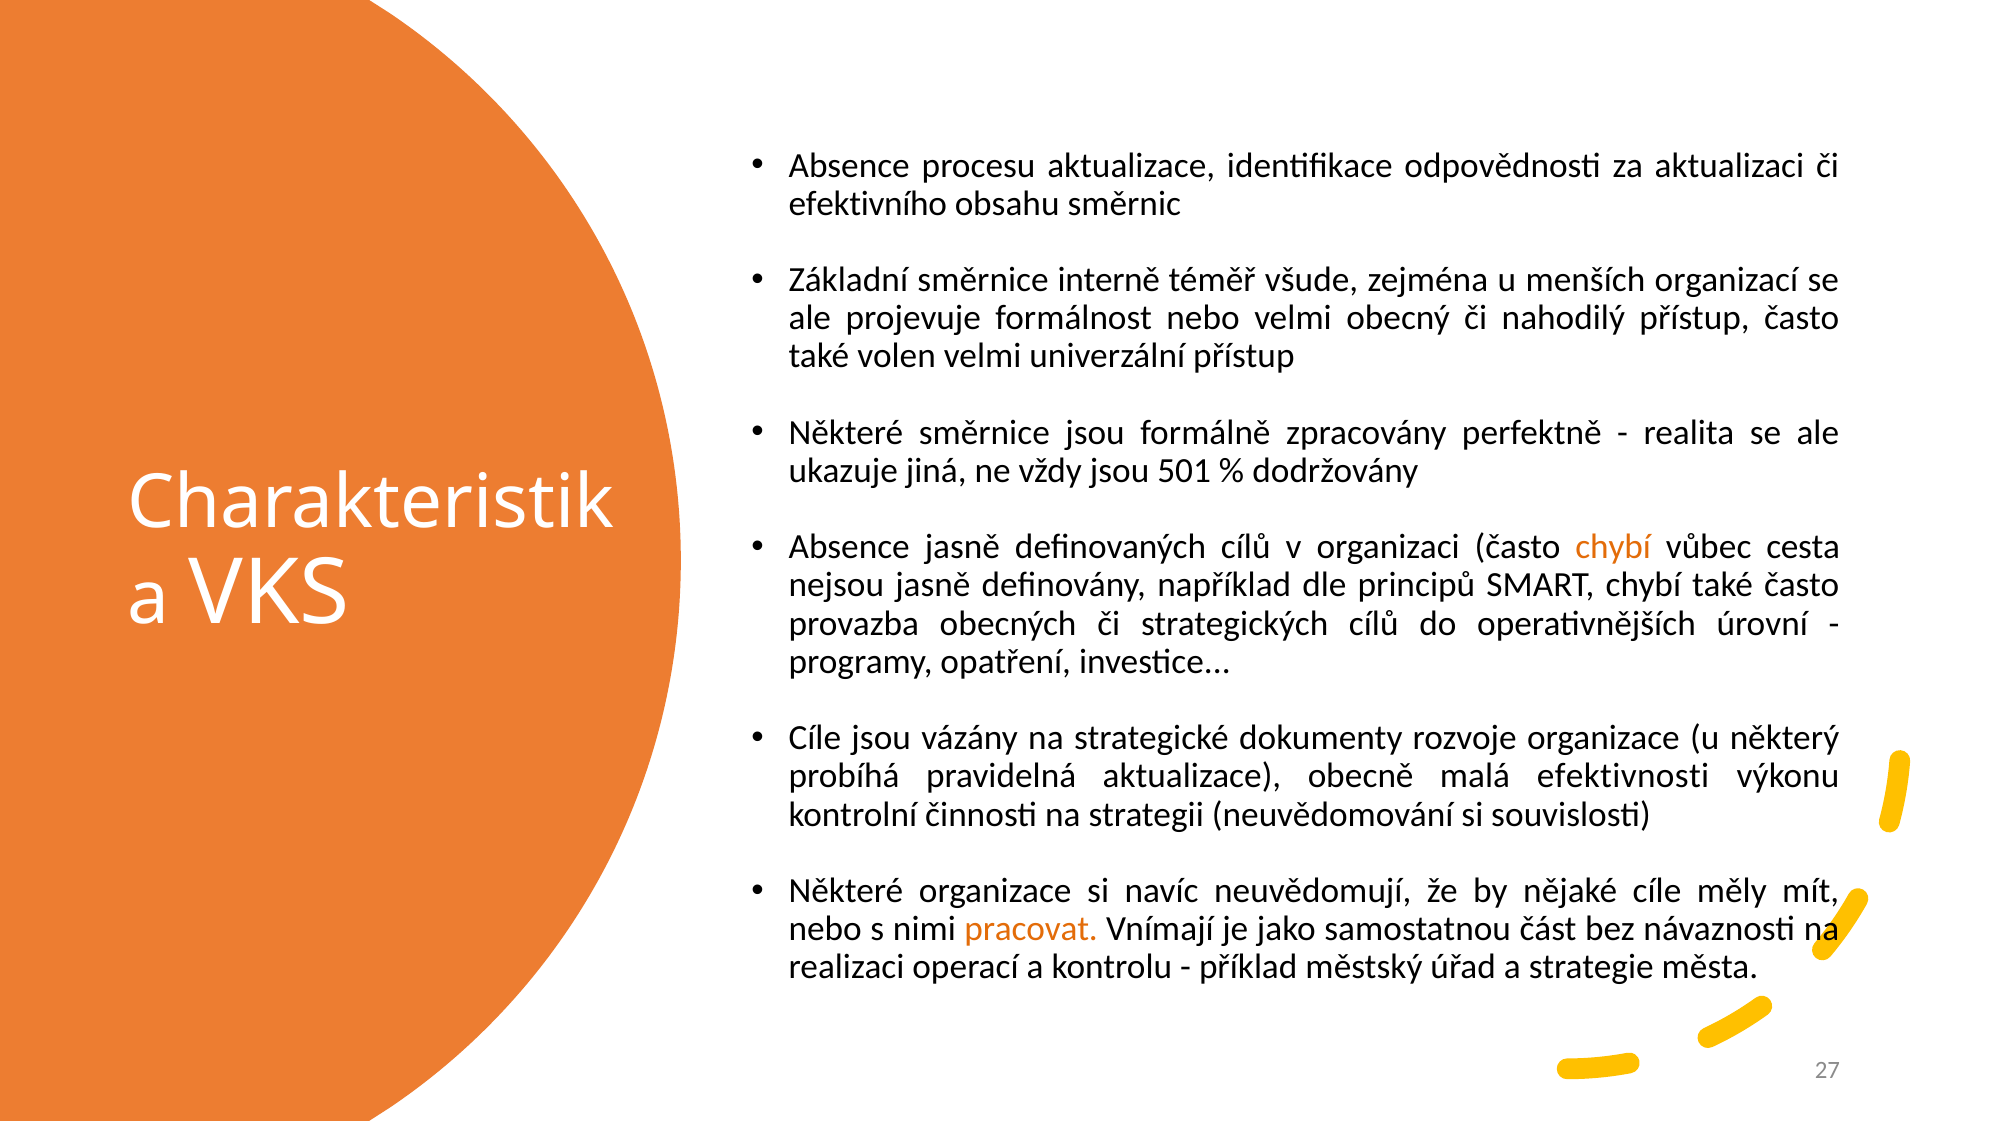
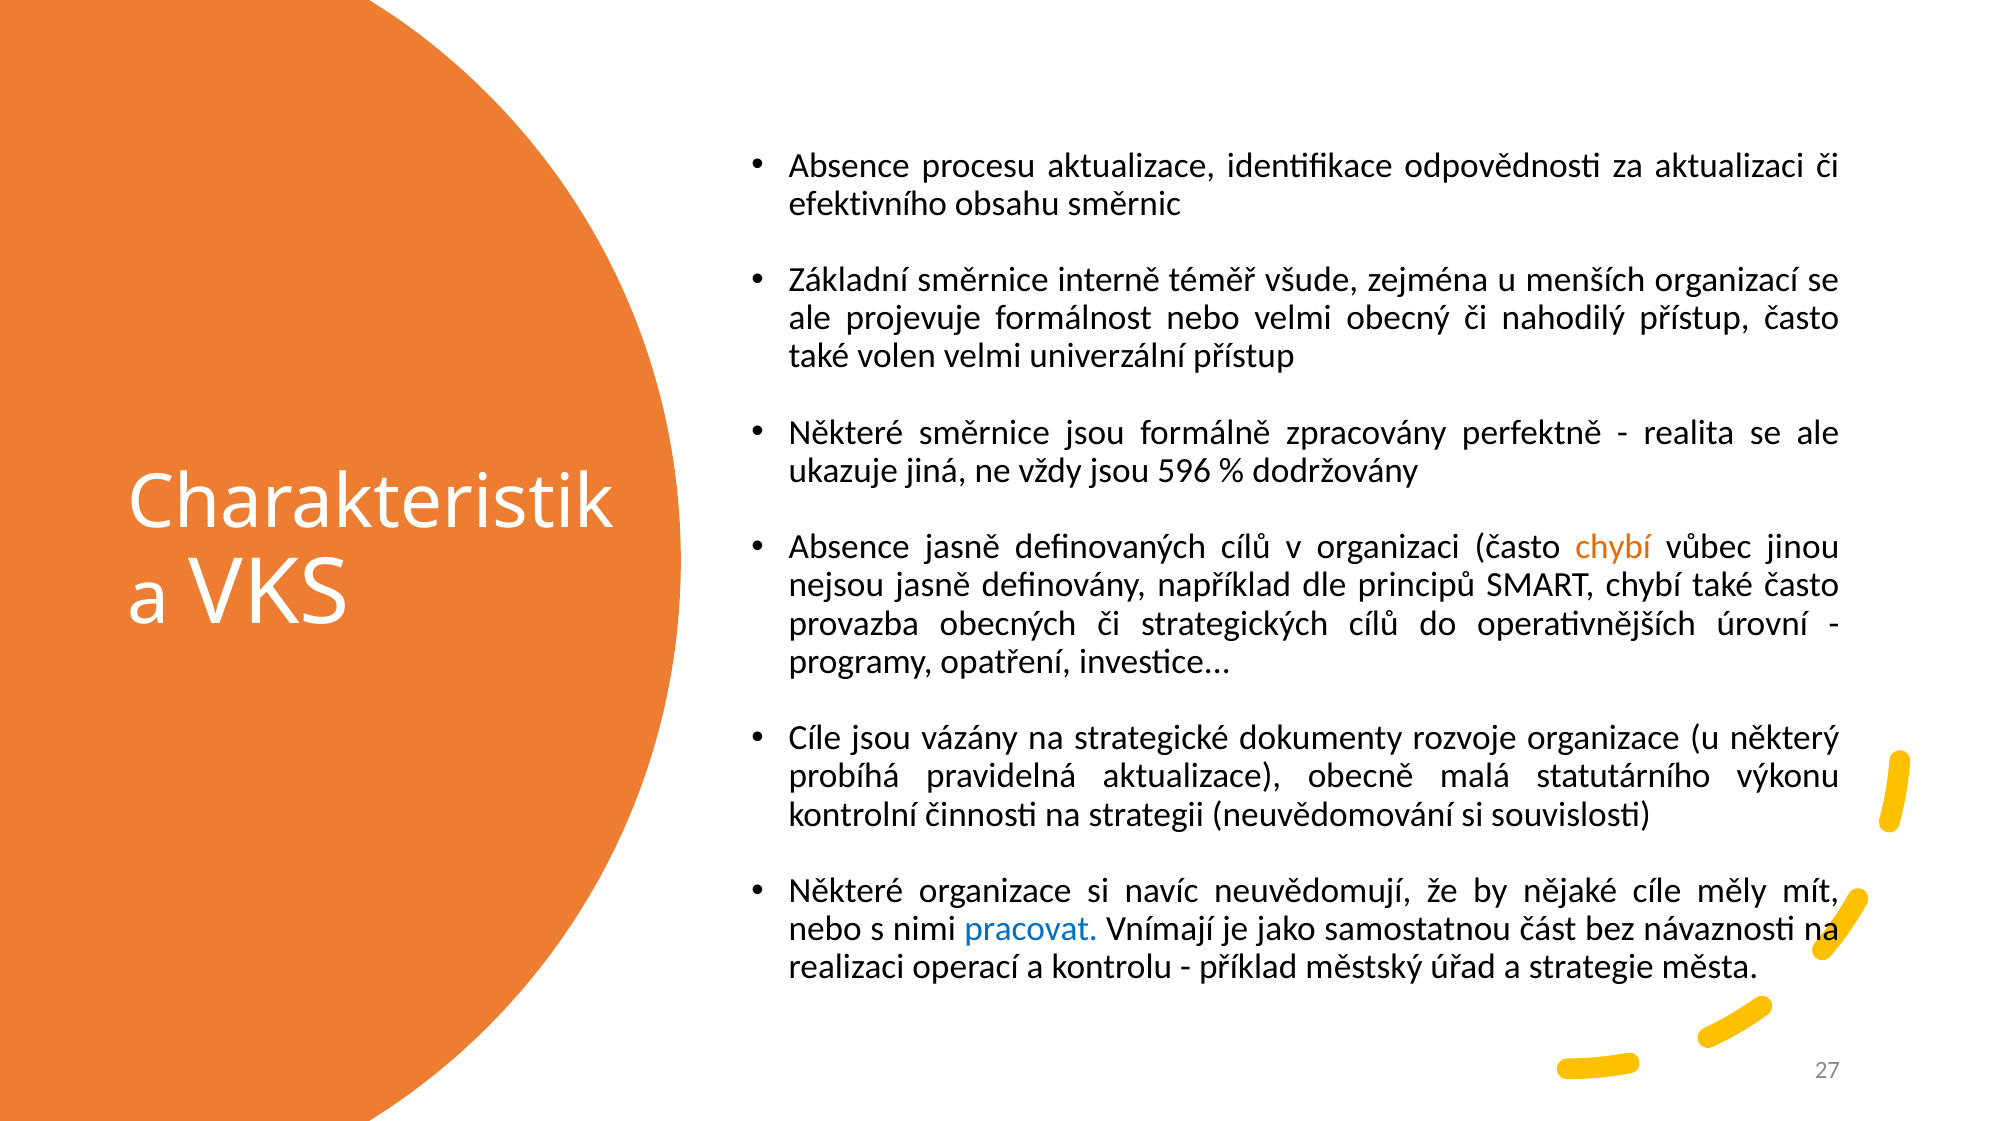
501: 501 -> 596 (1184, 471)
cesta: cesta -> jinou (1803, 547)
efektivnosti: efektivnosti -> statutárního (1623, 776)
pracovat colour: orange -> blue (1031, 929)
